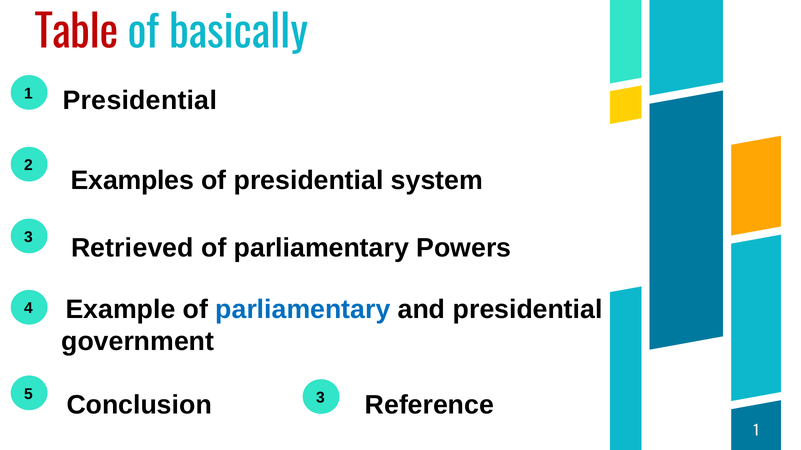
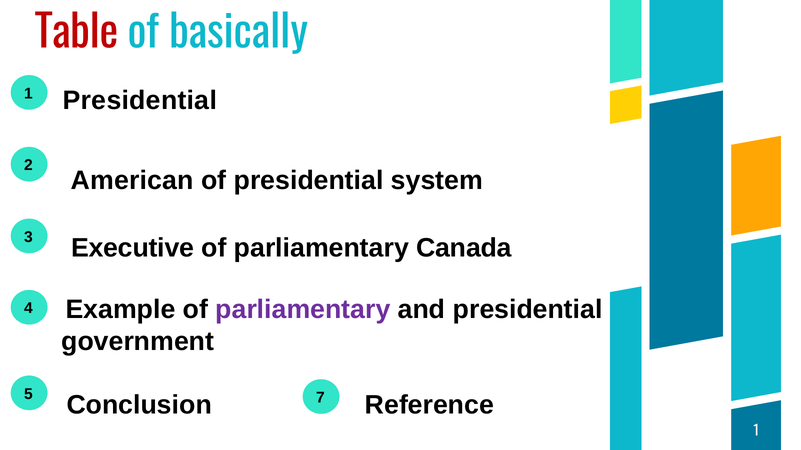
Examples: Examples -> American (132, 181)
Retrieved: Retrieved -> Executive (133, 248)
Powers: Powers -> Canada (464, 248)
parliamentary colour: blue -> purple (303, 310)
Conclusion 3: 3 -> 7 (320, 398)
